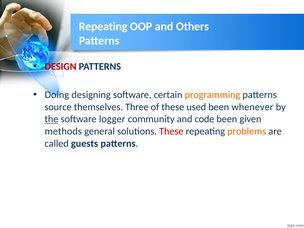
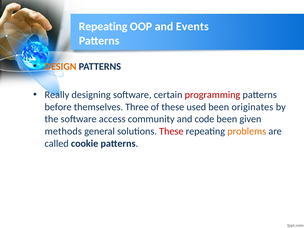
Others: Others -> Events (192, 26)
DESIGN colour: red -> orange (61, 66)
Doing: Doing -> Really (57, 95)
programming colour: orange -> red (212, 95)
source: source -> before (58, 107)
whenever: whenever -> originates (252, 107)
the underline: present -> none (51, 119)
logger: logger -> access (112, 119)
guests: guests -> cookie (85, 143)
